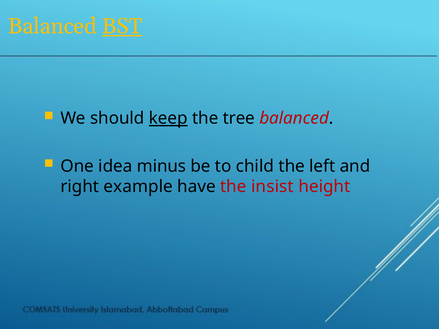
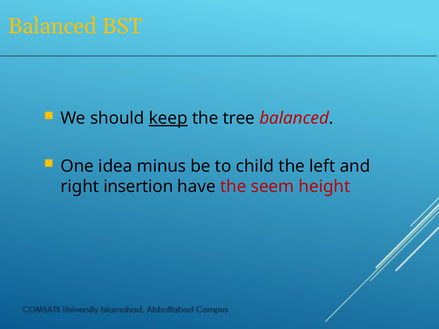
BST underline: present -> none (122, 26)
example: example -> insertion (138, 187)
insist: insist -> seem (273, 187)
